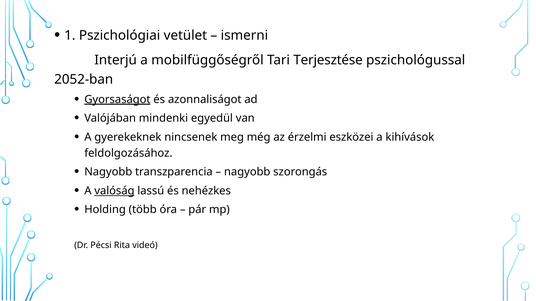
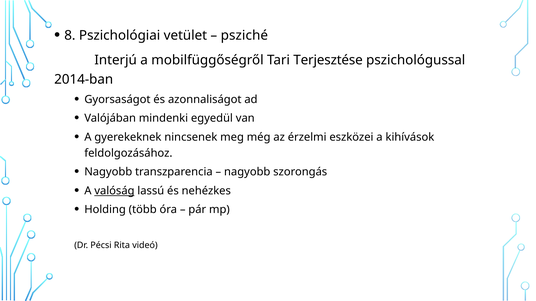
1: 1 -> 8 (70, 35)
ismerni: ismerni -> psziché (244, 35)
2052-ban: 2052-ban -> 2014-ban (84, 79)
Gyorsaságot underline: present -> none (117, 100)
